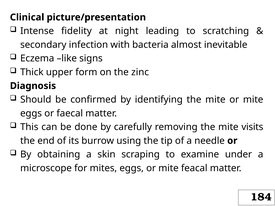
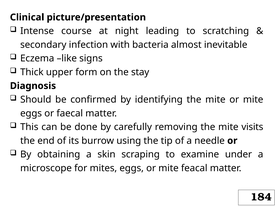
fidelity: fidelity -> course (76, 31)
zinc: zinc -> stay (140, 72)
